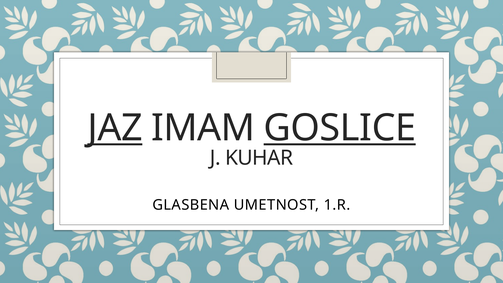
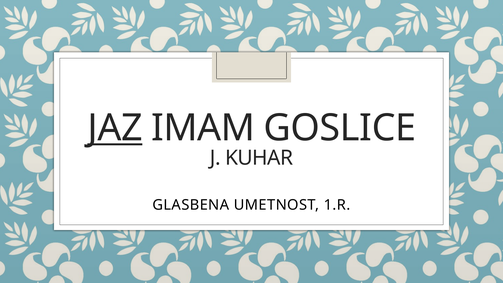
GOSLICE underline: present -> none (340, 128)
